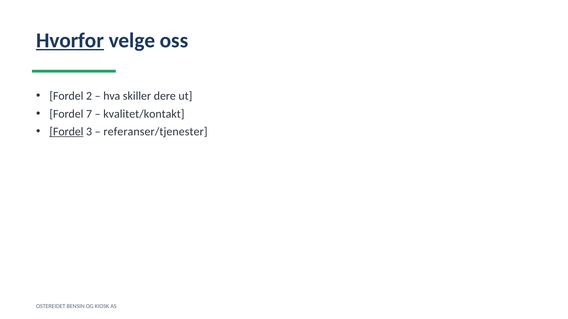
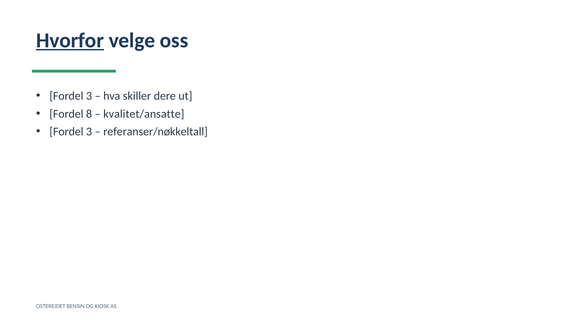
2: 2 -> 3 (89, 96)
7: 7 -> 8 (89, 114)
kvalitet/kontakt: kvalitet/kontakt -> kvalitet/ansatte (144, 114)
Fordel underline: present -> none (66, 132)
referanser/tjenester: referanser/tjenester -> referanser/nøkkeltall (156, 132)
